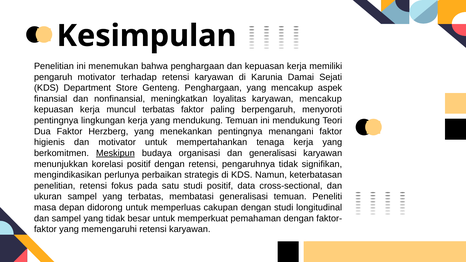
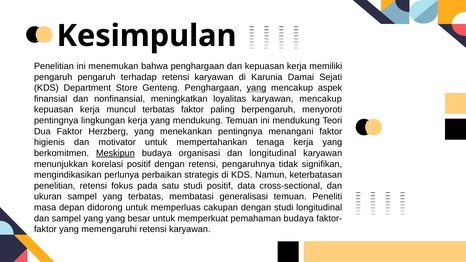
pengaruh motivator: motivator -> pengaruh (97, 77)
yang underline: none -> present (256, 88)
dan generalisasi: generalisasi -> longitudinal (273, 153)
yang tidak: tidak -> yang (115, 219)
pemahaman dengan: dengan -> budaya (299, 219)
